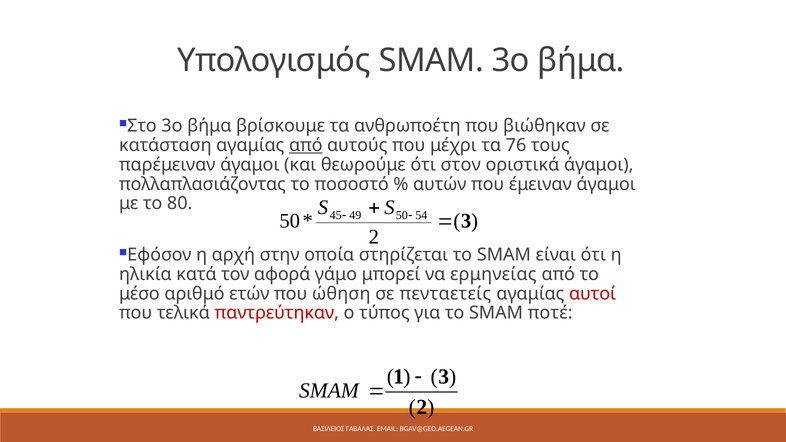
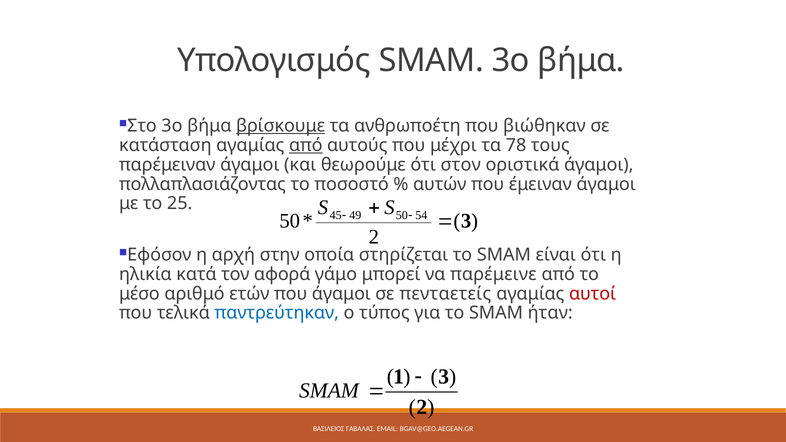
βρίσκουμε underline: none -> present (281, 126)
76: 76 -> 78 (516, 145)
80: 80 -> 25 (180, 204)
ερμηνείας: ερμηνείας -> παρέμεινε (493, 274)
που ώθηση: ώθηση -> άγαμοι (341, 294)
παντρεύτηκαν colour: red -> blue (277, 313)
ποτέ: ποτέ -> ήταν (550, 313)
